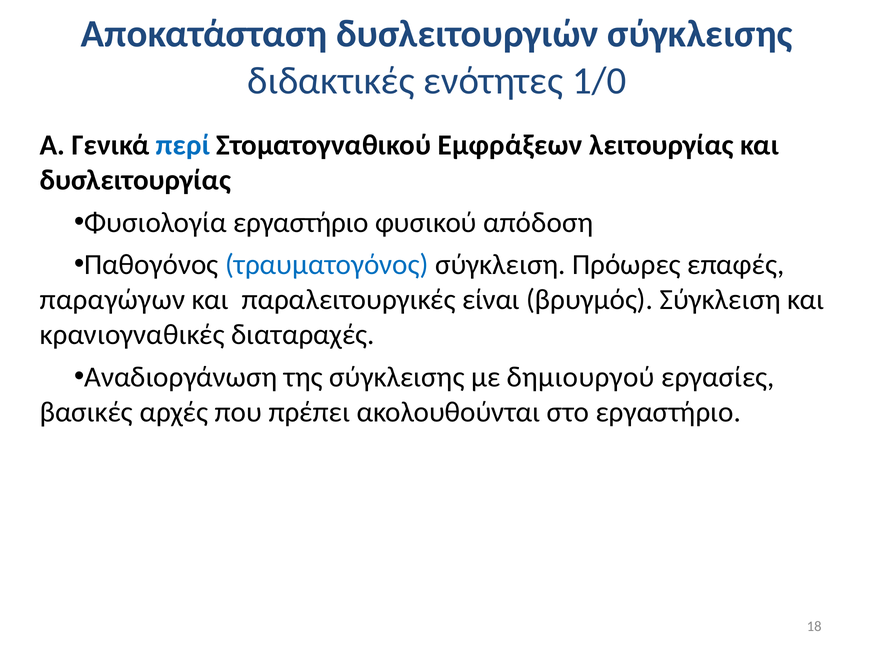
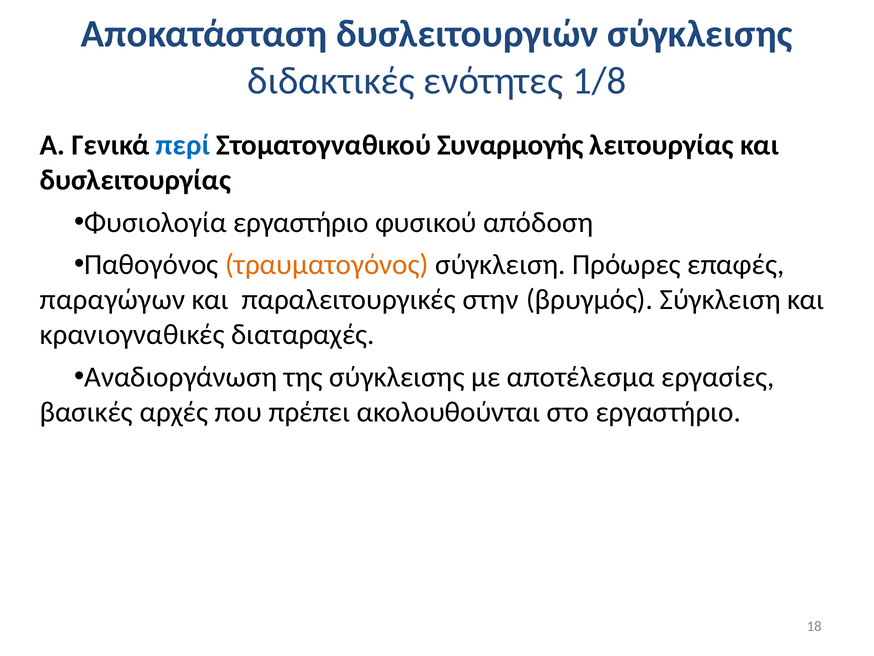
1/0: 1/0 -> 1/8 (599, 81)
Εμφράξεων: Εμφράξεων -> Συναρμογής (510, 145)
τραυματογόνος colour: blue -> orange (327, 265)
είναι: είναι -> στην (491, 300)
δημιουργού: δημιουργού -> αποτέλεσμα (581, 377)
